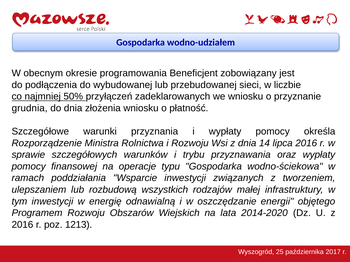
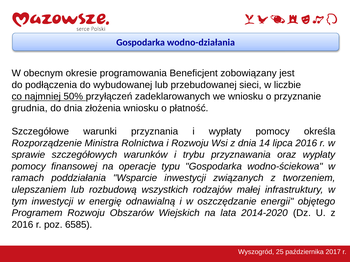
wodno-udziałem: wodno-udziałem -> wodno-działania (201, 43)
1213: 1213 -> 6585 (79, 225)
